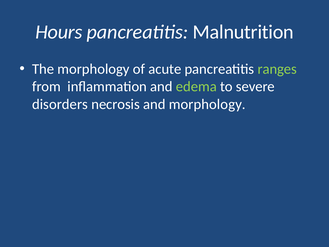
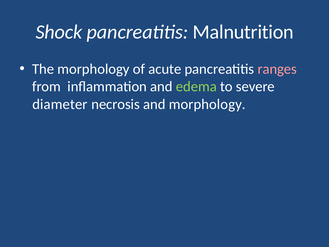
Hours: Hours -> Shock (59, 32)
ranges colour: light green -> pink (277, 69)
disorders: disorders -> diameter (60, 104)
